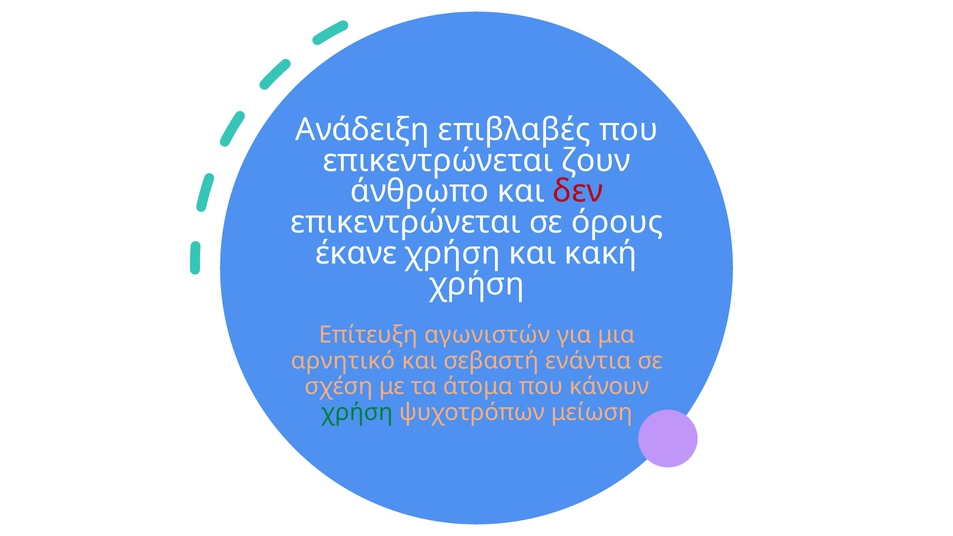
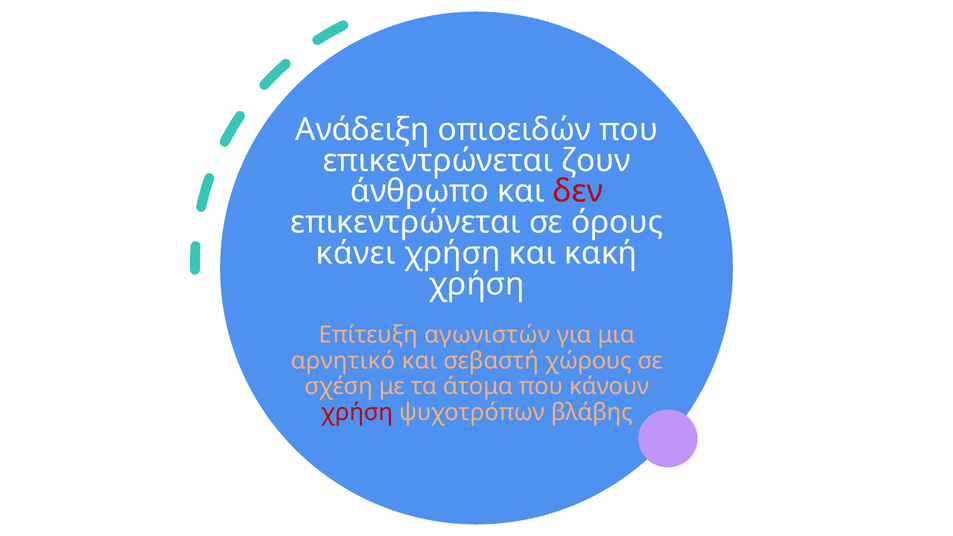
επιβλαβές: επιβλαβές -> οπιοειδών (515, 130)
έκανε: έκανε -> κάνει (356, 253)
ενάντια: ενάντια -> χώρους (588, 361)
χρήση colour: green -> red (357, 412)
μείωση: μείωση -> βλάβης (592, 412)
